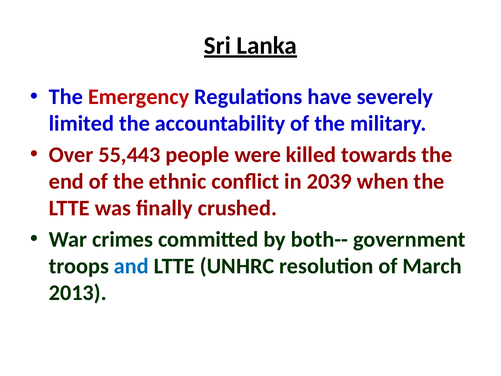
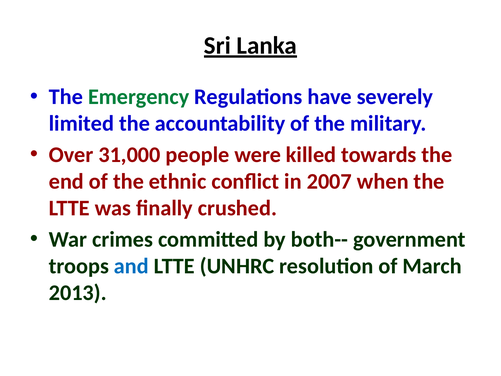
Emergency colour: red -> green (139, 97)
55,443: 55,443 -> 31,000 (129, 155)
2039: 2039 -> 2007 (329, 181)
